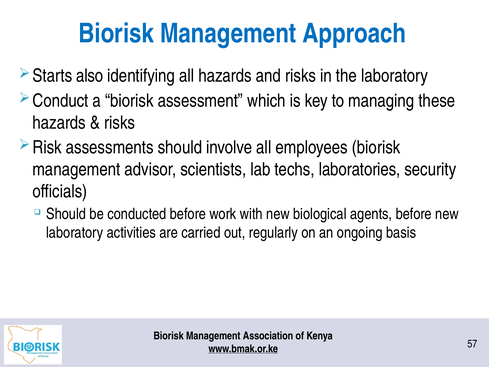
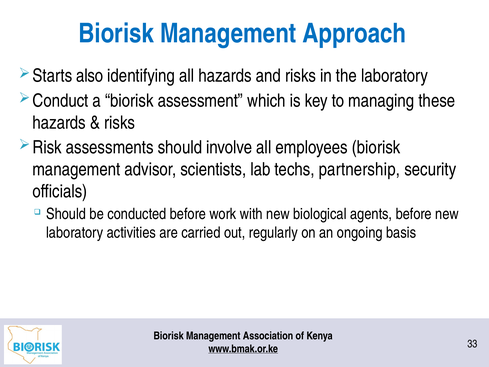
laboratories: laboratories -> partnership (359, 169)
57: 57 -> 33 (472, 344)
